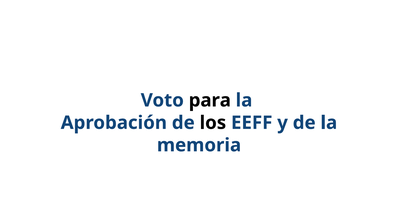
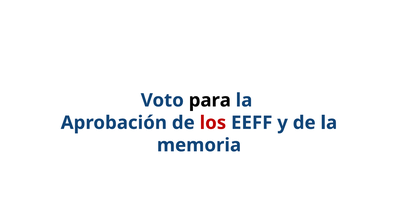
los colour: black -> red (213, 123)
